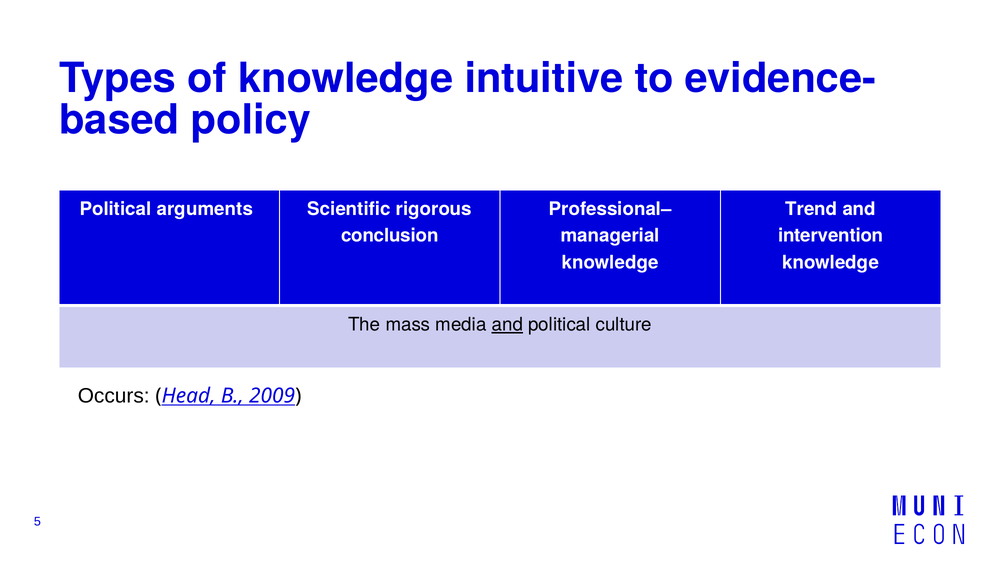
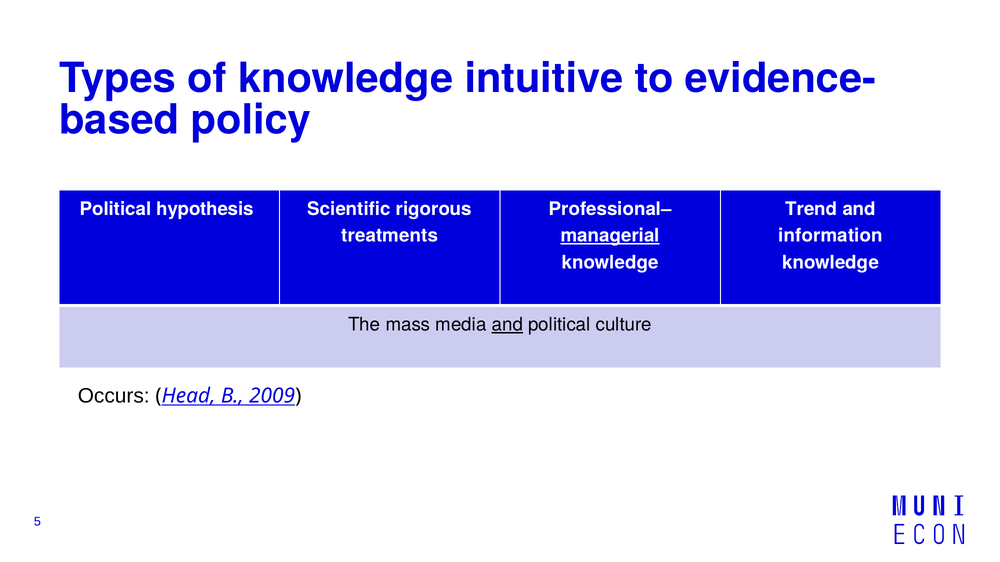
arguments: arguments -> hypothesis (205, 209)
conclusion: conclusion -> treatments (390, 236)
managerial underline: none -> present (610, 236)
intervention: intervention -> information (831, 236)
